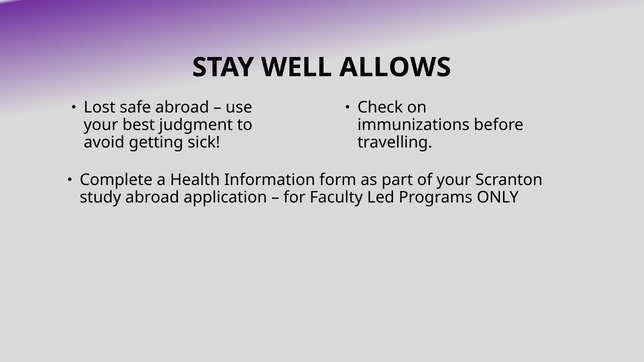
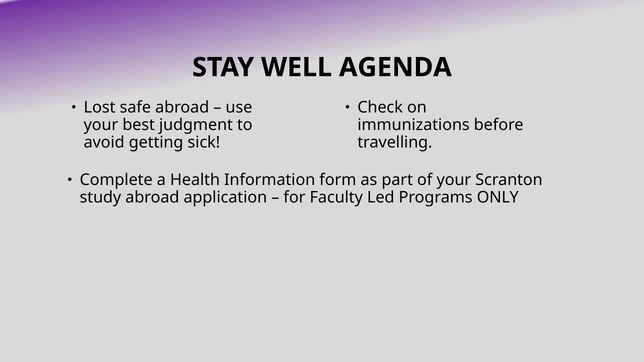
ALLOWS: ALLOWS -> AGENDA (395, 67)
